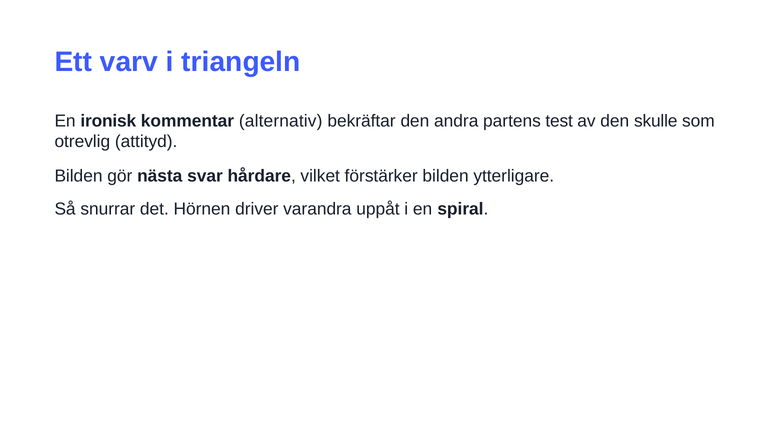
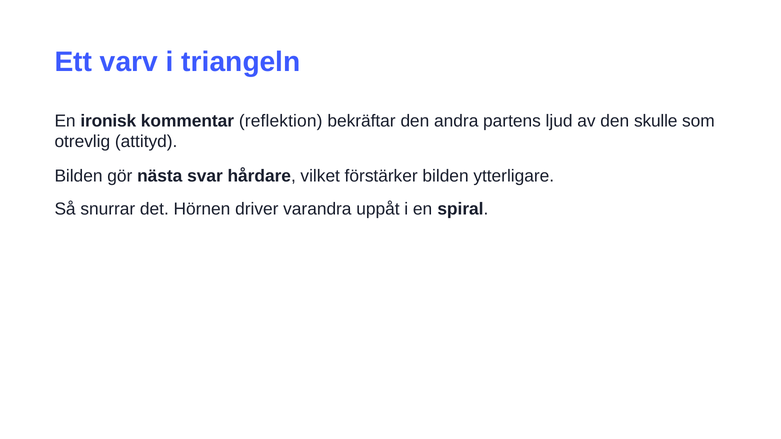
alternativ: alternativ -> reflektion (281, 121)
test: test -> ljud (559, 121)
